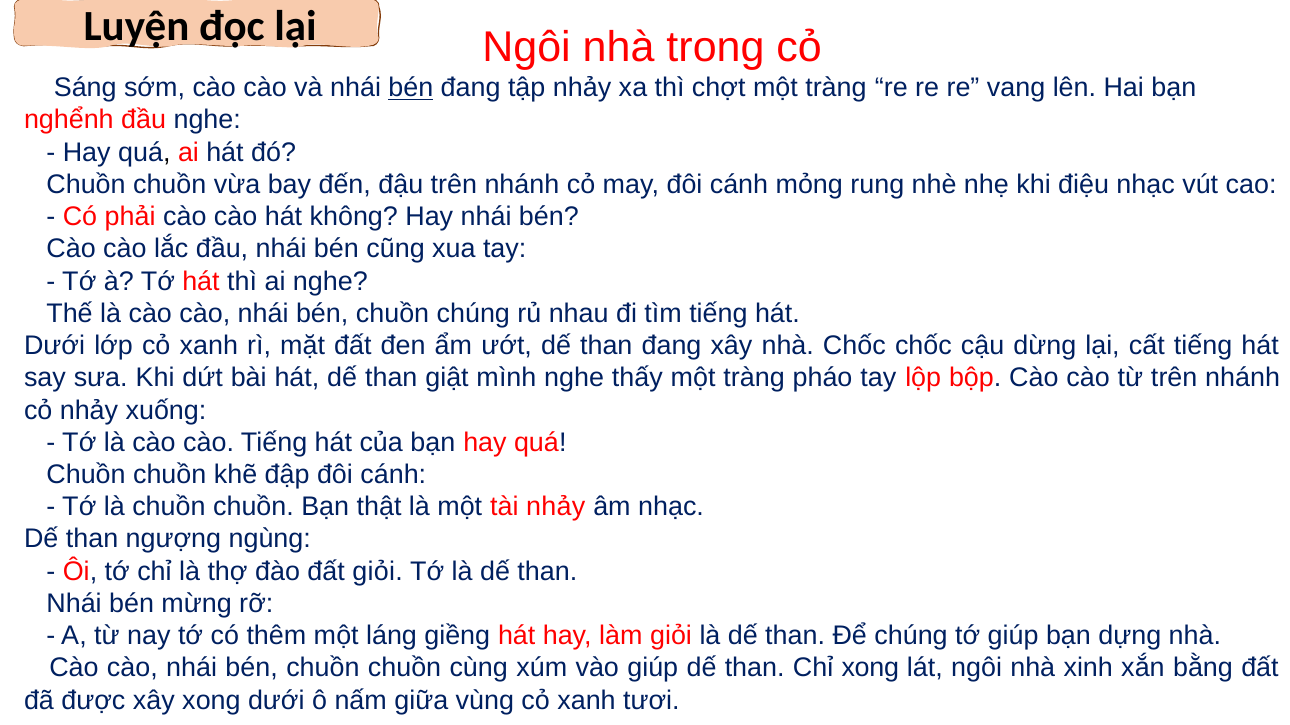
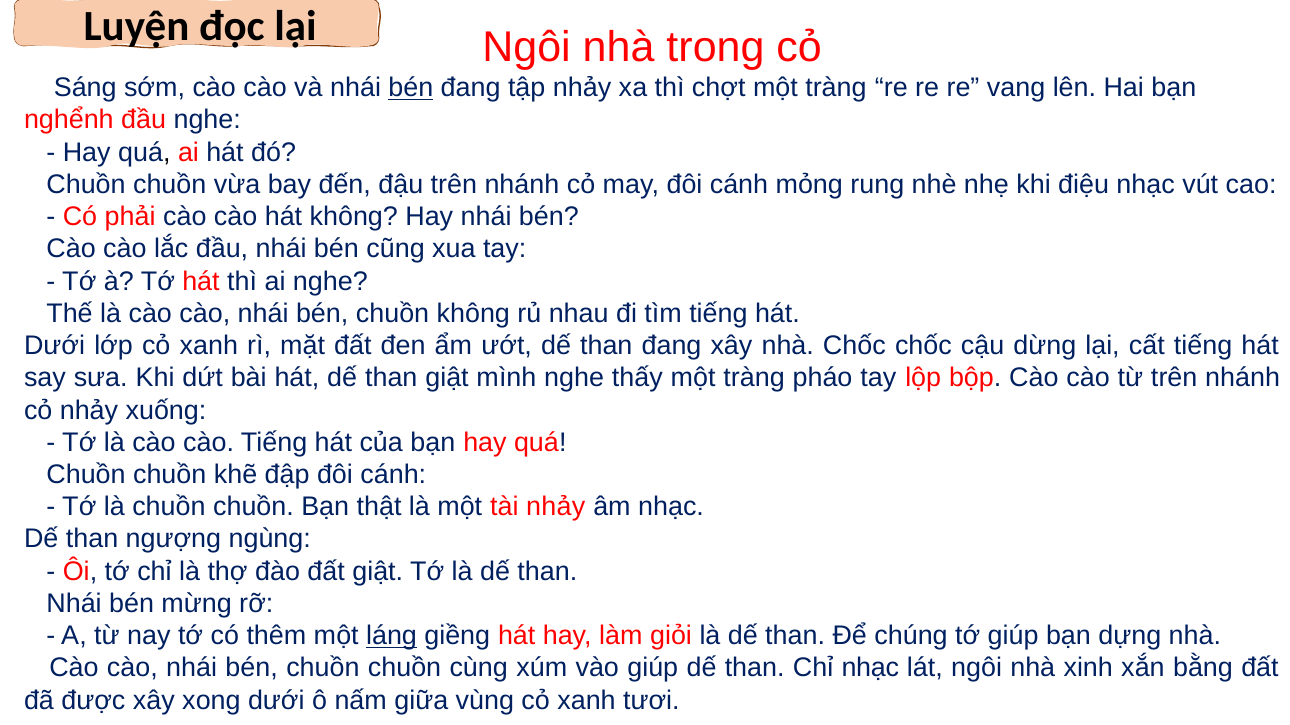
chuồn chúng: chúng -> không (473, 314)
đất giỏi: giỏi -> giật (378, 572)
láng underline: none -> present (391, 636)
Chỉ xong: xong -> nhạc (870, 669)
